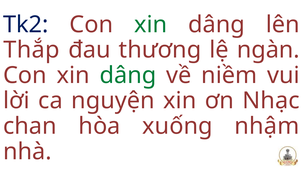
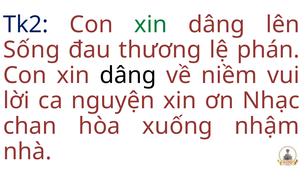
Thắp: Thắp -> Sống (32, 50)
ngàn: ngàn -> phán (268, 50)
dâng colour: green -> black (128, 76)
